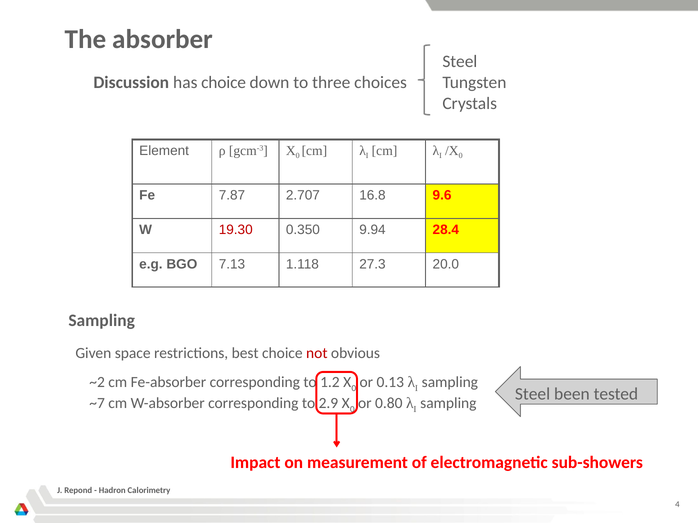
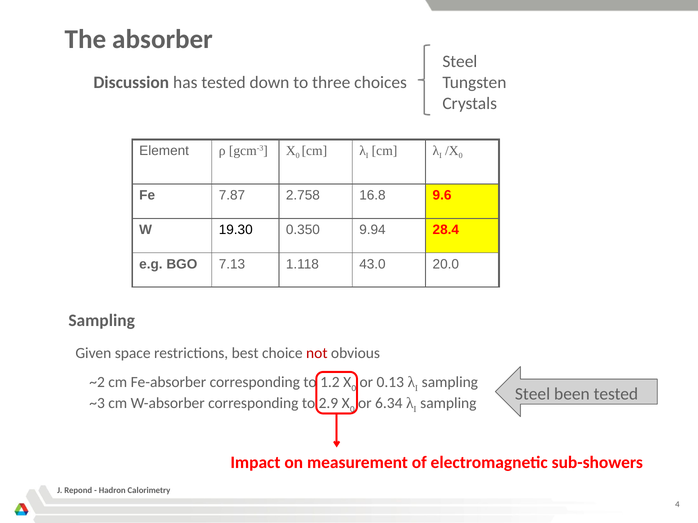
has choice: choice -> tested (224, 83)
2.707: 2.707 -> 2.758 (303, 195)
19.30 colour: red -> black (236, 230)
27.3: 27.3 -> 43.0 (372, 264)
~7: ~7 -> ~3 (97, 404)
0.80: 0.80 -> 6.34 (389, 404)
